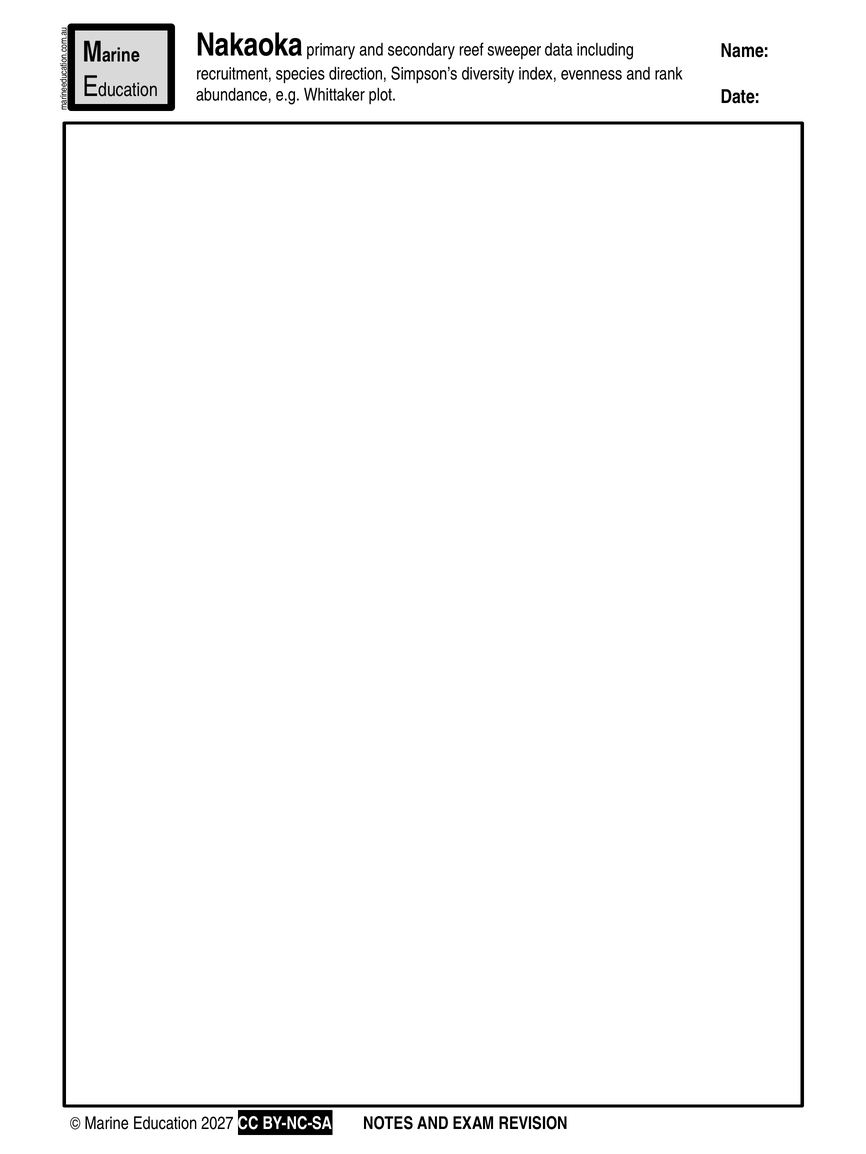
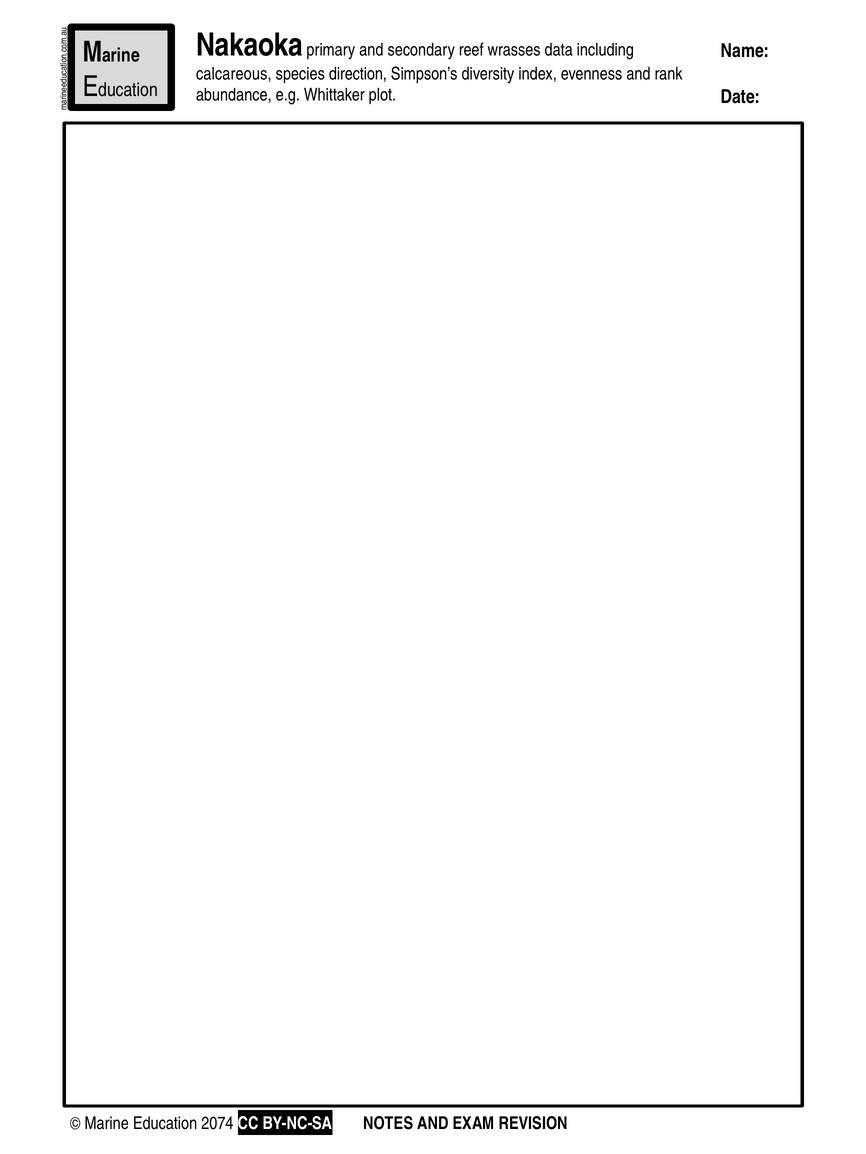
sweeper: sweeper -> wrasses (514, 50)
recruitment: recruitment -> calcareous (234, 74)
2027: 2027 -> 2074 (217, 1124)
